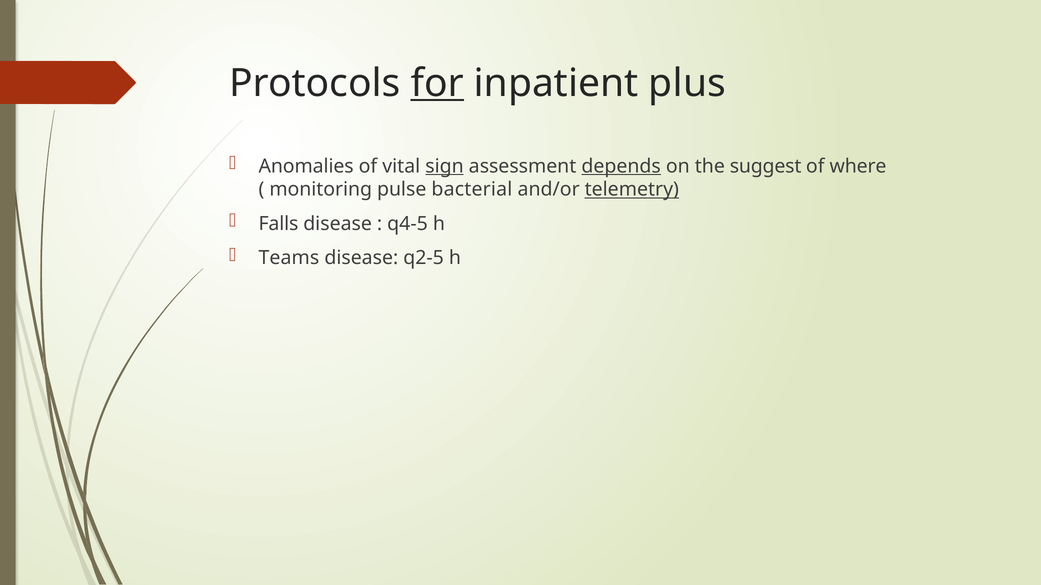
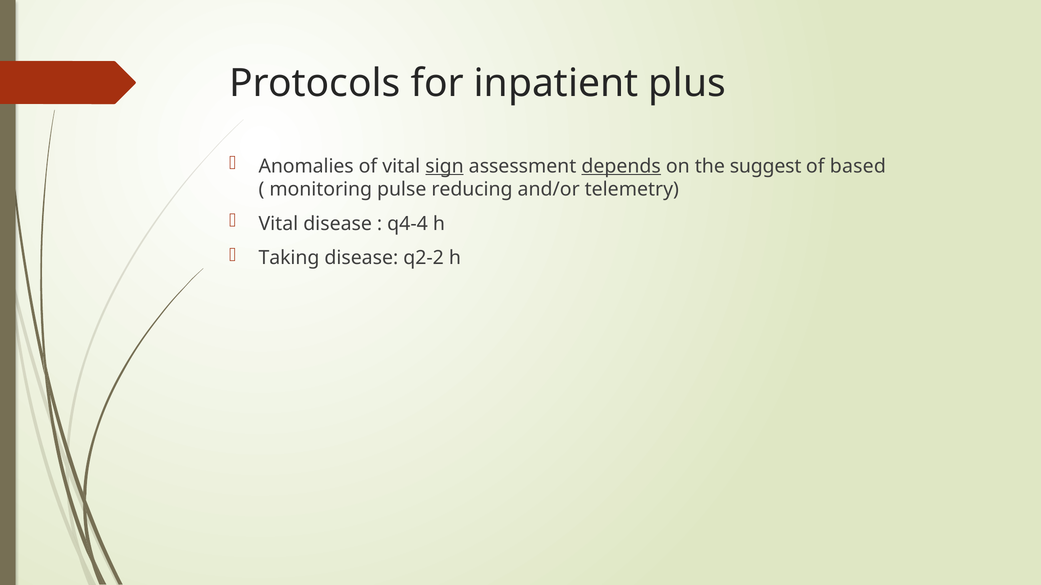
for underline: present -> none (437, 83)
where: where -> based (858, 166)
bacterial: bacterial -> reducing (472, 190)
telemetry underline: present -> none (632, 190)
Falls: Falls -> Vital (278, 224)
q4-5: q4-5 -> q4-4 (408, 224)
Teams: Teams -> Taking (289, 258)
q2-5: q2-5 -> q2-2 (424, 258)
